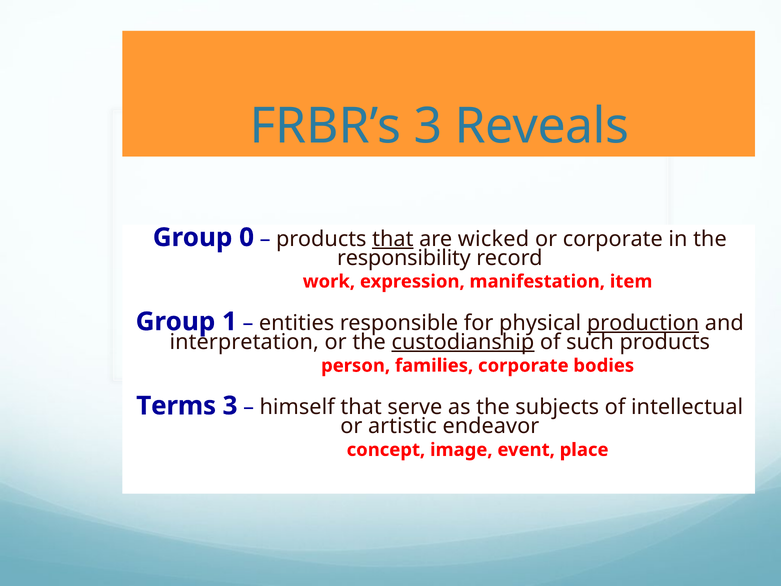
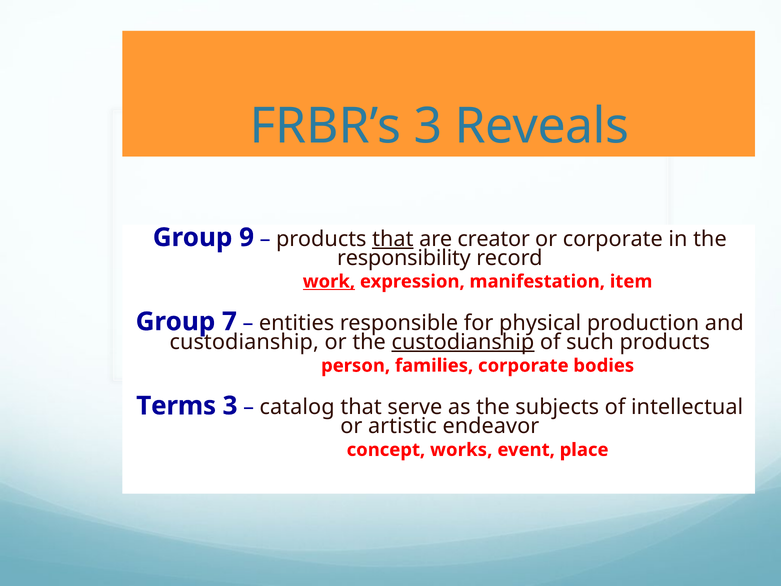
0: 0 -> 9 (247, 237)
wicked: wicked -> creator (494, 239)
work underline: none -> present (329, 281)
1: 1 -> 7 (229, 321)
production underline: present -> none (643, 323)
interpretation: interpretation -> custodianship (244, 342)
himself: himself -> catalog (297, 407)
image: image -> works (461, 450)
